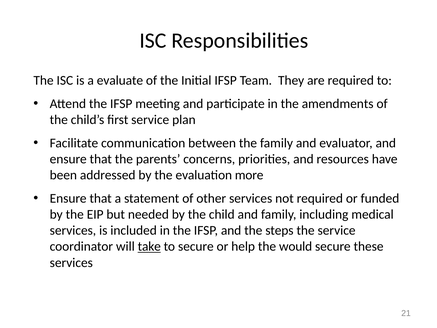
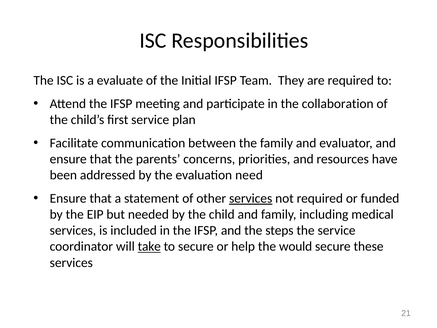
amendments: amendments -> collaboration (338, 104)
more: more -> need (249, 175)
services underline: none -> present (251, 198)
